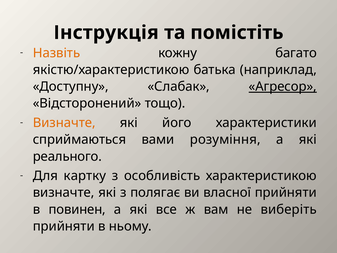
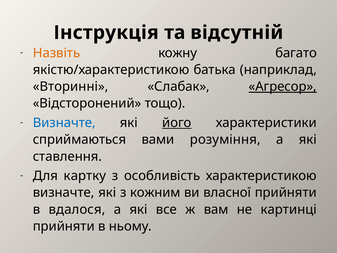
помістіть: помістіть -> відсутній (237, 33)
Доступну: Доступну -> Вторинні (71, 87)
Визначте colour: orange -> blue (64, 123)
його underline: none -> present (177, 123)
реального: реального -> ставлення (67, 156)
полягає: полягає -> кожним (155, 192)
повинен: повинен -> вдалося (77, 209)
виберіть: виберіть -> картинці (289, 209)
